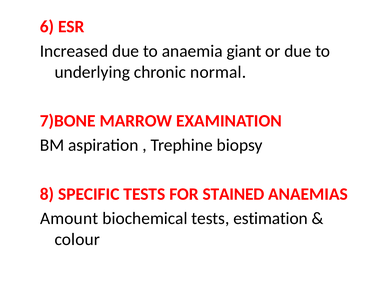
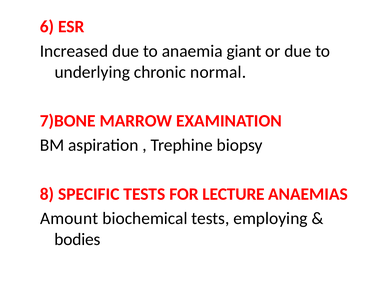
STAINED: STAINED -> LECTURE (233, 194)
estimation: estimation -> employing (270, 218)
colour: colour -> bodies (77, 239)
